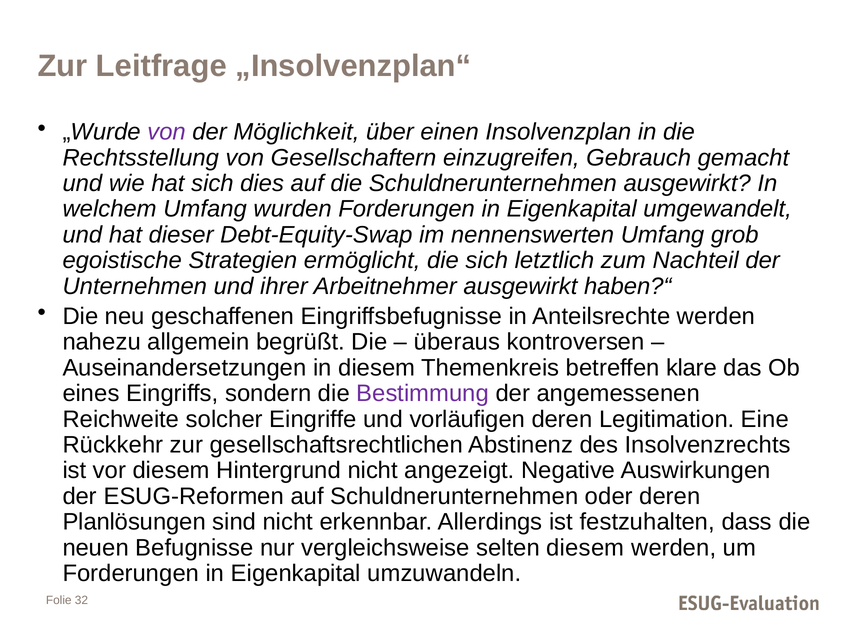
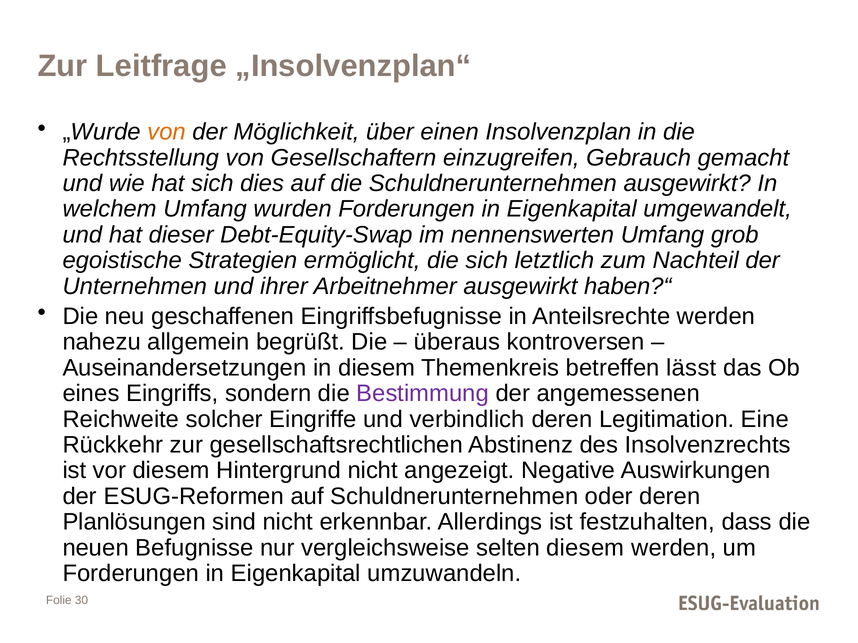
von colour: purple -> orange (167, 132)
klare: klare -> lässt (691, 368)
vorläufigen: vorläufigen -> verbindlich (467, 419)
32: 32 -> 30 (81, 601)
